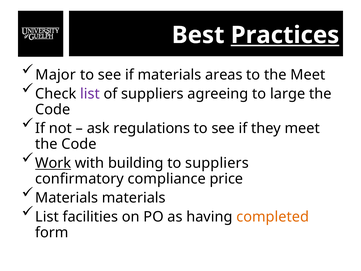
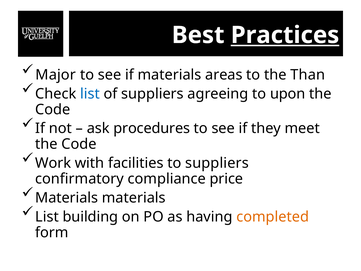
the Meet: Meet -> Than (308, 75)
list colour: purple -> blue (90, 94)
large: large -> upon (288, 94)
regulations: regulations -> procedures (152, 128)
Work underline: present -> none (53, 163)
building: building -> facilities (136, 163)
facilities: facilities -> building (90, 217)
